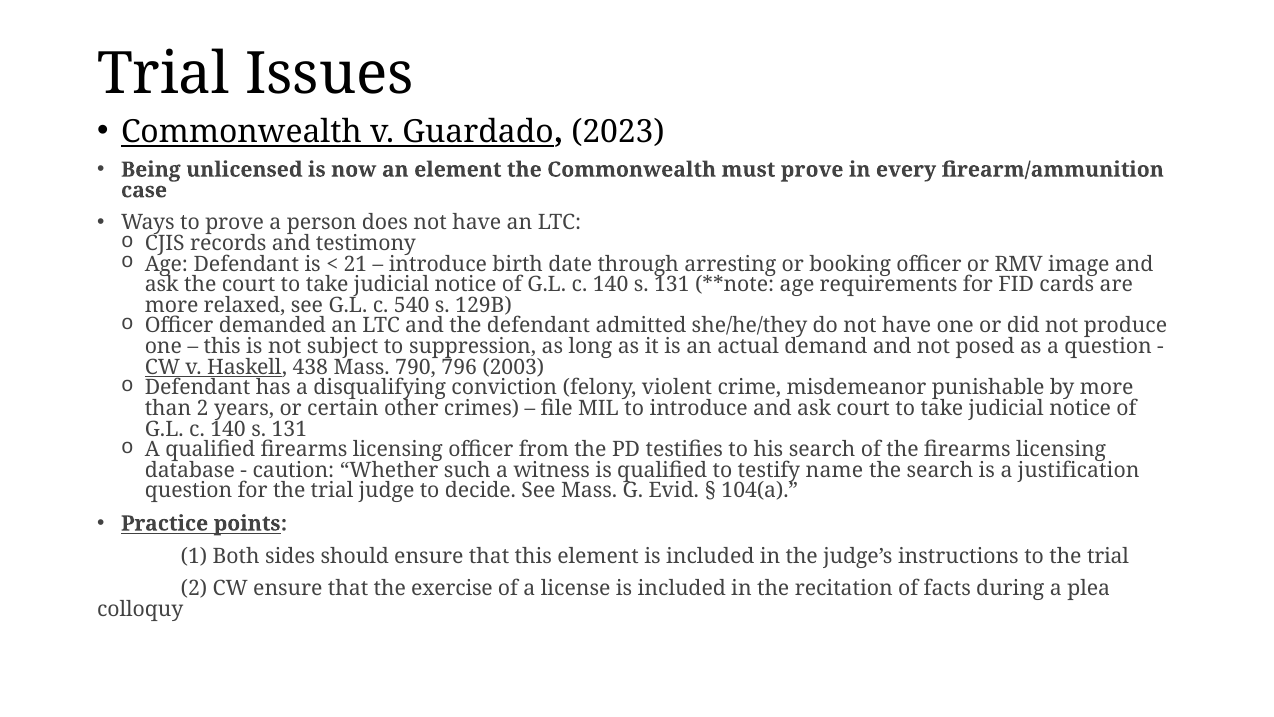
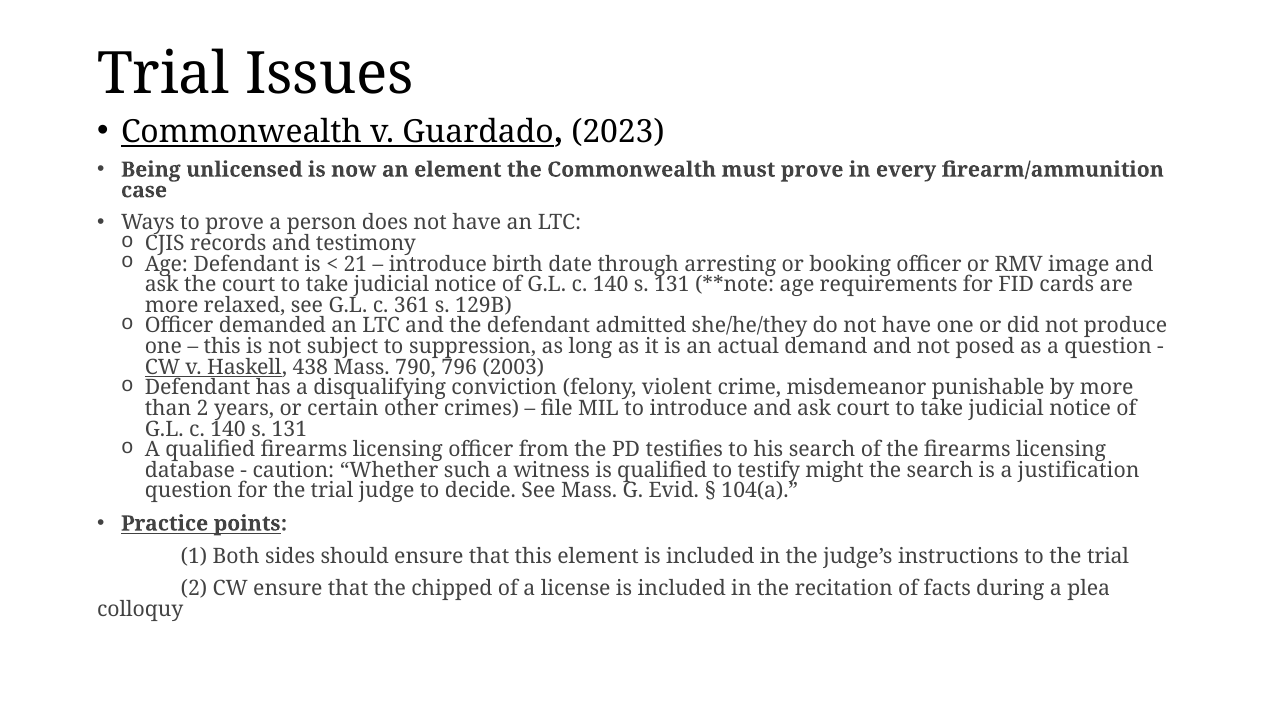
540: 540 -> 361 (412, 305)
name: name -> might (835, 470)
exercise: exercise -> chipped (452, 588)
